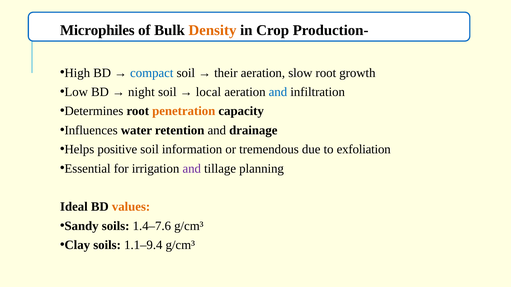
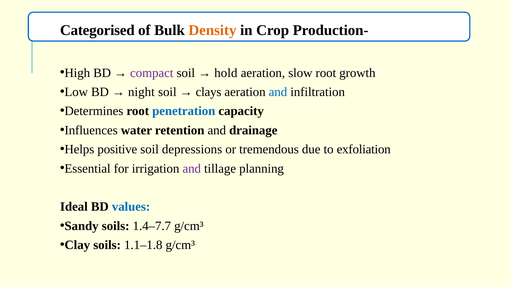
Microphiles: Microphiles -> Categorised (97, 30)
compact colour: blue -> purple (152, 73)
their: their -> hold (226, 73)
local: local -> clays (209, 92)
penetration colour: orange -> blue (184, 111)
information: information -> depressions (192, 150)
values colour: orange -> blue (131, 207)
1.4–7.6: 1.4–7.6 -> 1.4–7.7 (152, 226)
1.1–9.4: 1.1–9.4 -> 1.1–1.8 (143, 245)
